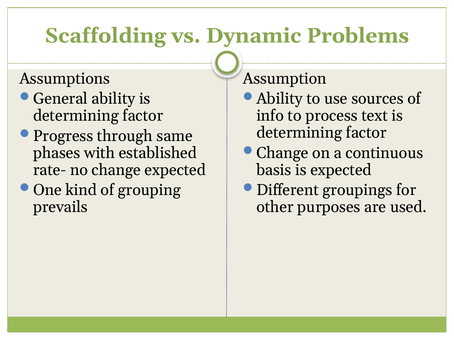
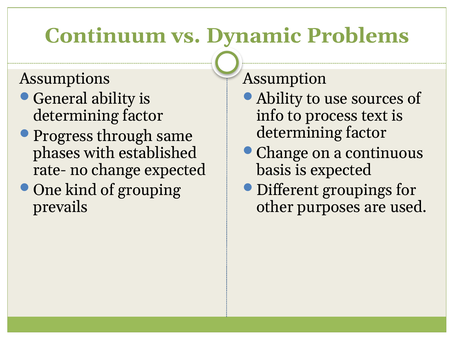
Scaffolding: Scaffolding -> Continuum (105, 36)
